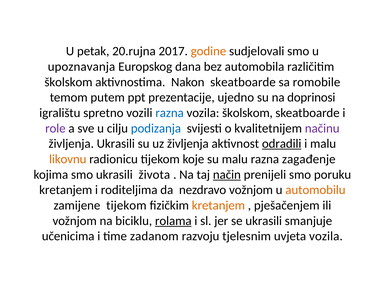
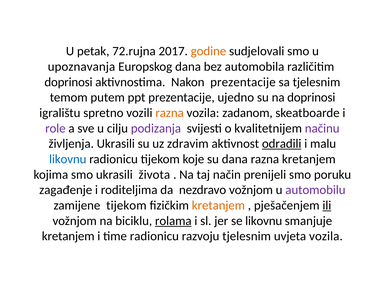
20.rujna: 20.rujna -> 72.rujna (134, 51)
školskom: školskom -> doprinosi (68, 82)
Nakon skeatboarde: skeatboarde -> prezentacije (243, 82)
sa romobile: romobile -> tjelesnim (317, 82)
razna colour: blue -> orange (170, 113)
vozila školskom: školskom -> zadanom (247, 113)
podizanja colour: blue -> purple (156, 128)
uz življenja: življenja -> zdravim (188, 144)
likovnu colour: orange -> blue (68, 159)
su malu: malu -> dana (235, 159)
razna zagađenje: zagađenje -> kretanjem (309, 159)
način underline: present -> none (227, 174)
kretanjem: kretanjem -> zagađenje (66, 190)
automobilu colour: orange -> purple (315, 190)
ili underline: none -> present (327, 205)
se ukrasili: ukrasili -> likovnu (264, 221)
učenicima: učenicima -> kretanjem (68, 236)
time zadanom: zadanom -> radionicu (154, 236)
